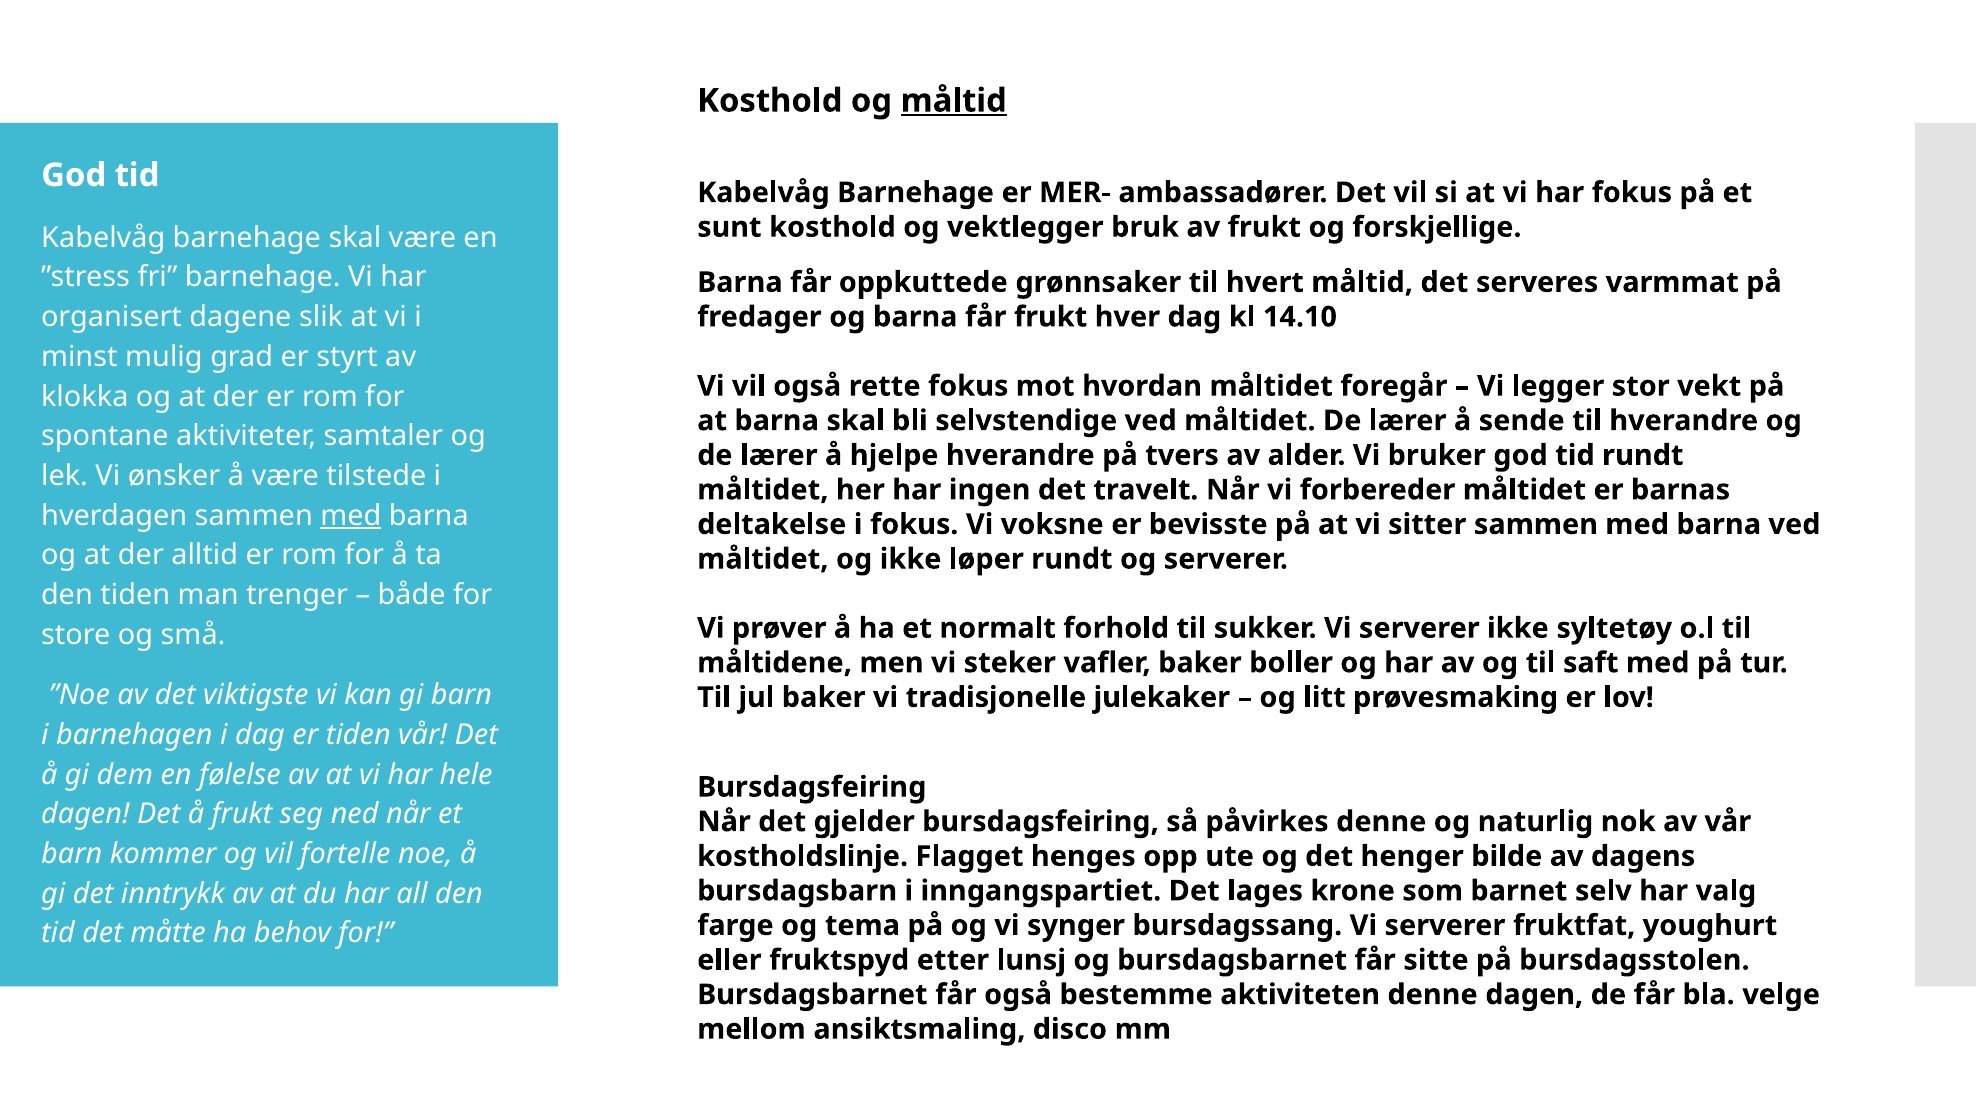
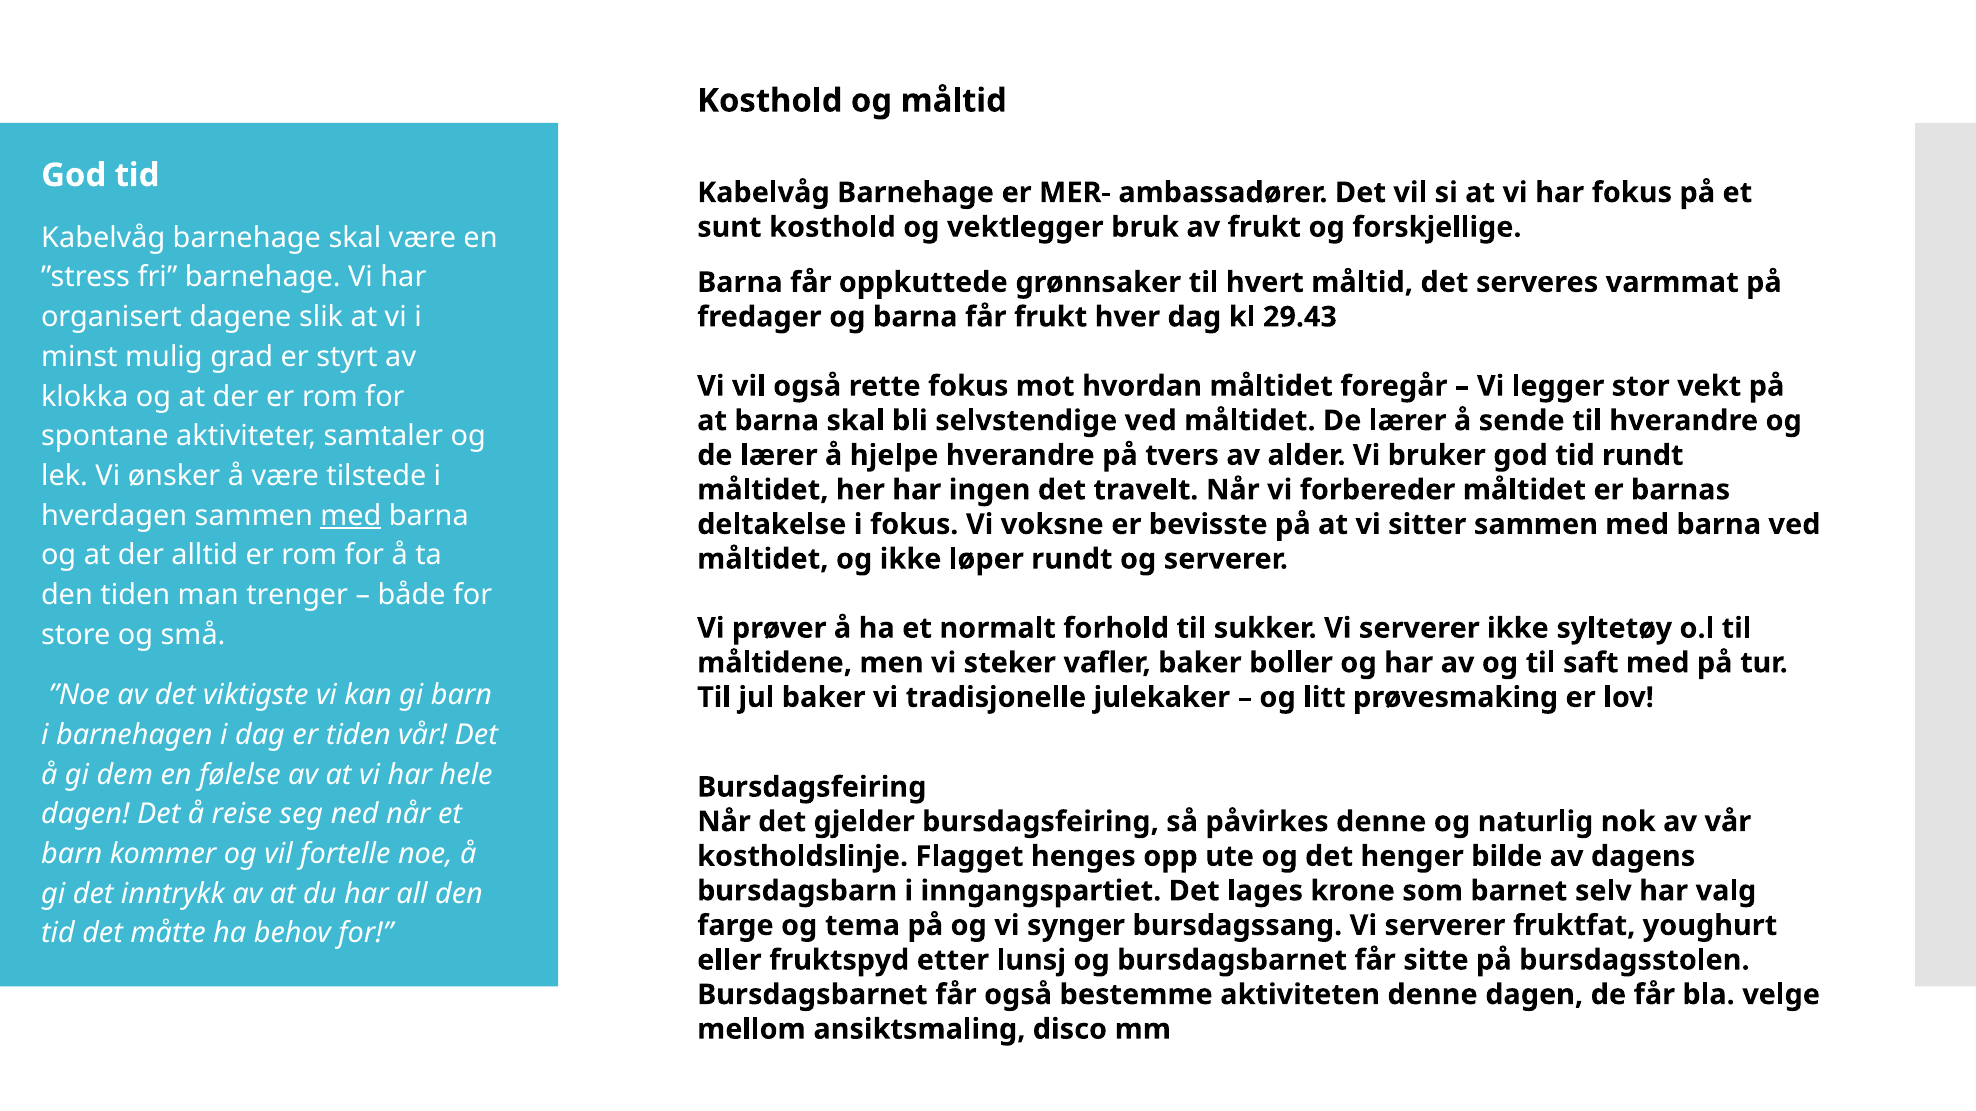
måltid underline: present -> none (954, 101)
14.10: 14.10 -> 29.43 (1300, 317)
å frukt: frukt -> reise (242, 815)
